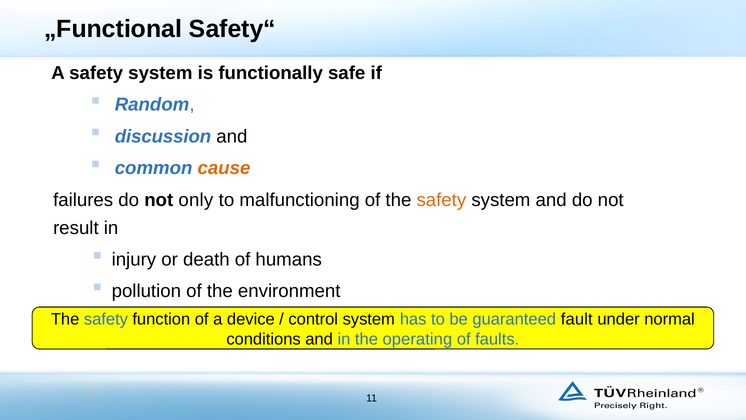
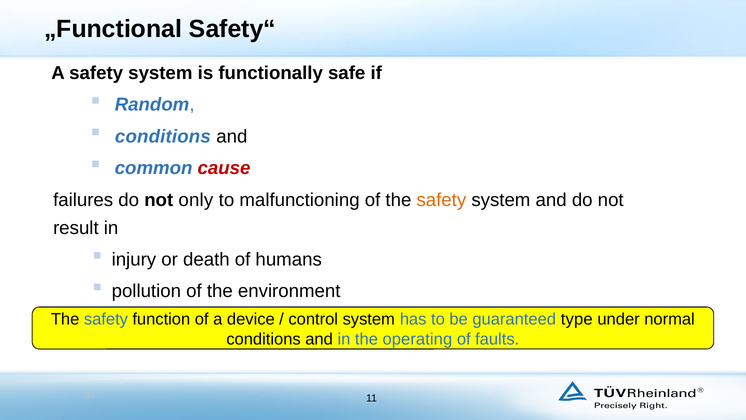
discussion: discussion -> conditions (163, 136)
cause colour: orange -> red (224, 168)
fault: fault -> type (577, 319)
